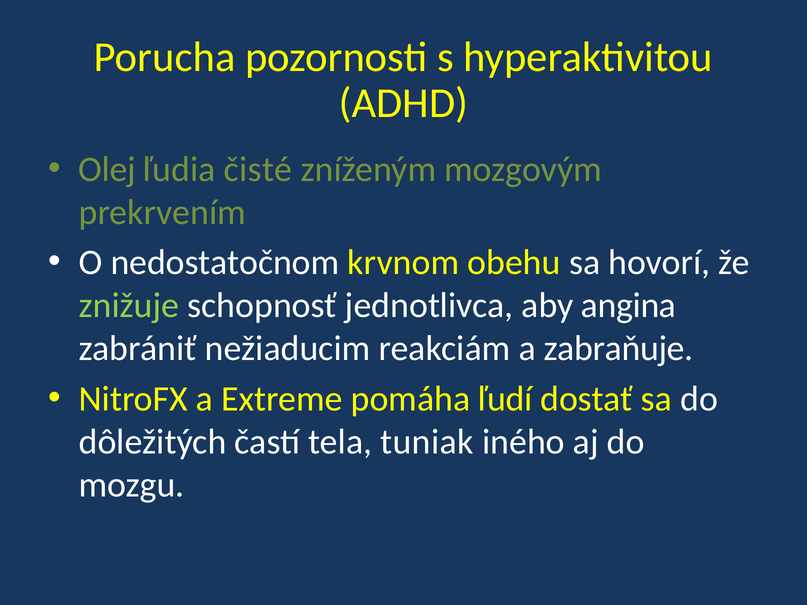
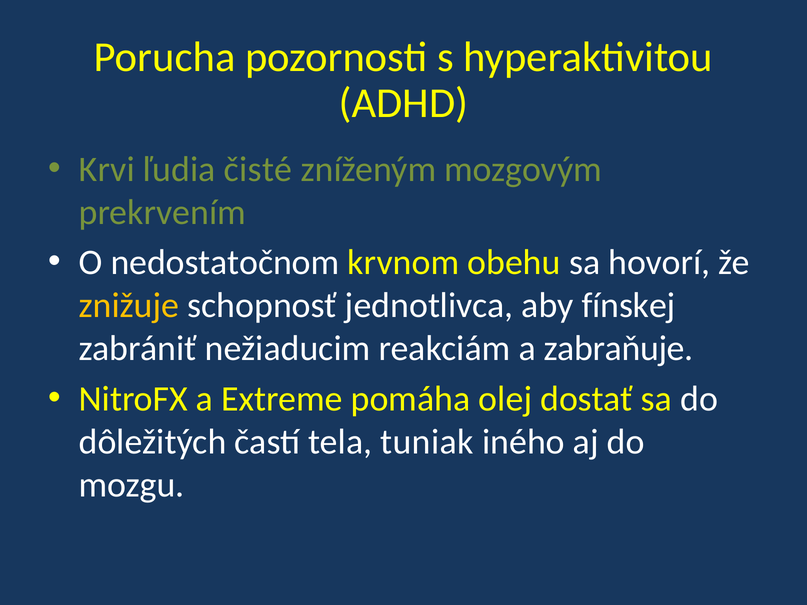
Olej: Olej -> Krvi (107, 169)
znižuje colour: light green -> yellow (129, 306)
angina: angina -> fínskej (628, 306)
ľudí: ľudí -> olej (505, 399)
